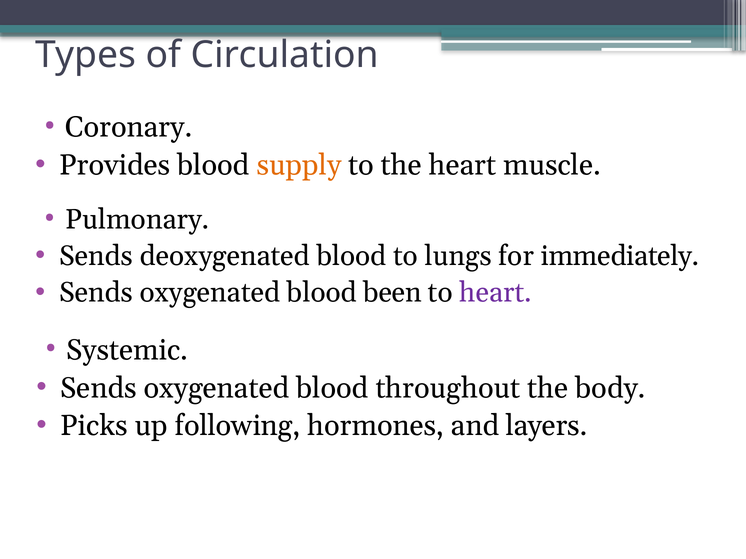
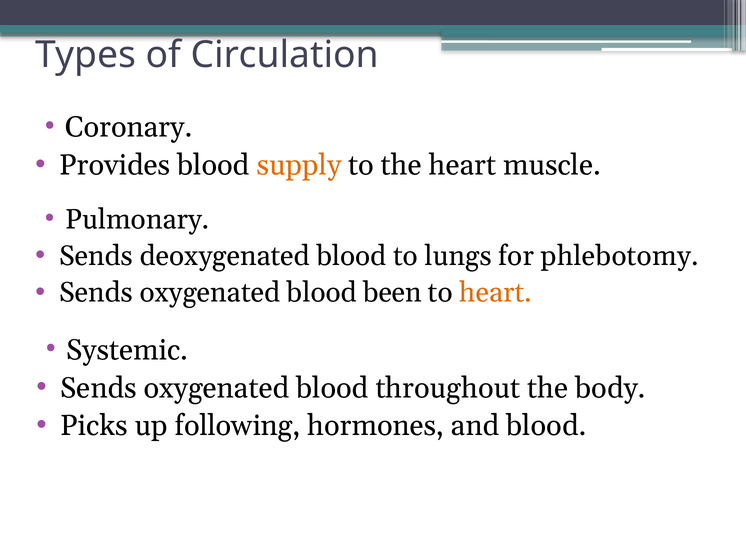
immediately: immediately -> phlebotomy (620, 256)
heart colour: purple -> orange (496, 293)
and layers: layers -> blood (546, 426)
